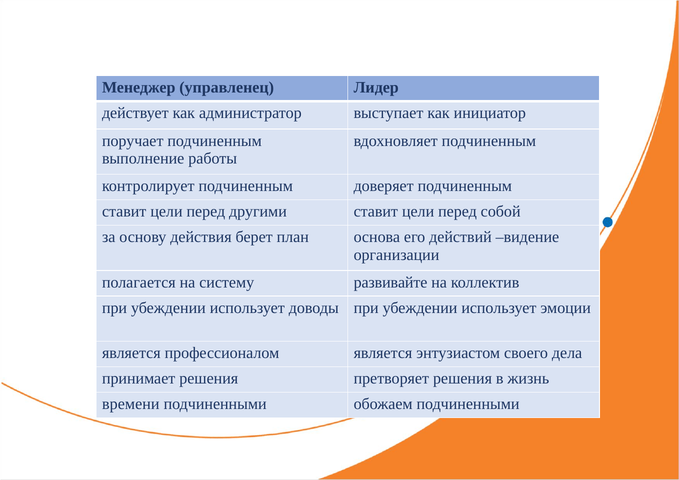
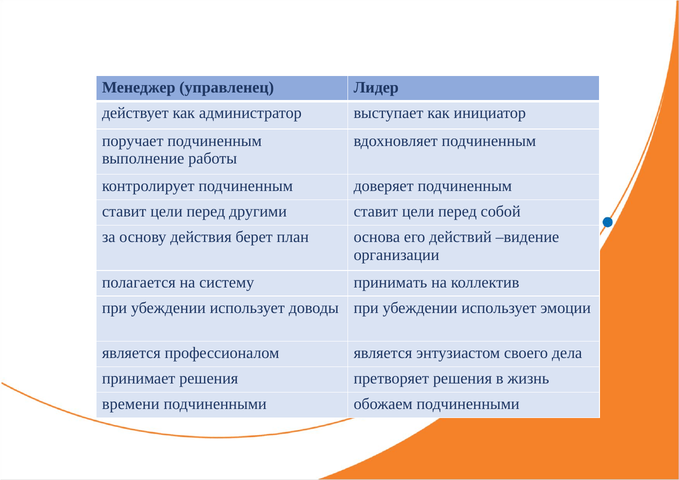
развивайте: развивайте -> принимать (390, 282)
